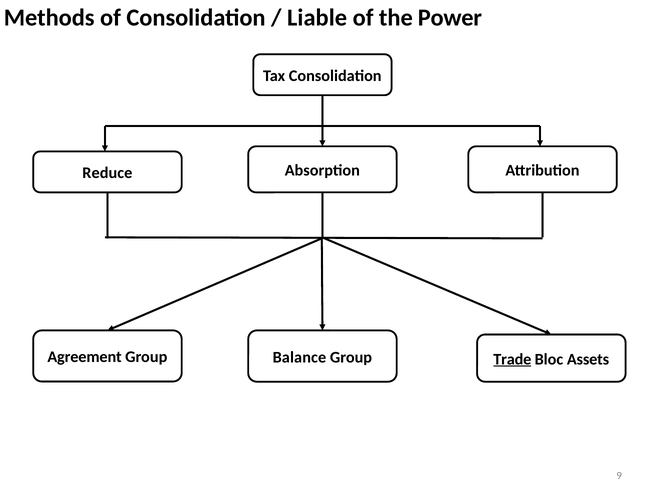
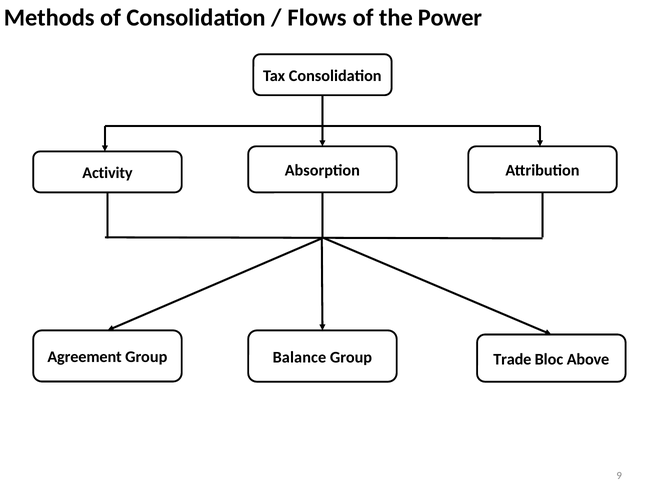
Liable: Liable -> Flows (317, 18)
Reduce: Reduce -> Activity (107, 173)
Trade underline: present -> none (512, 360)
Assets: Assets -> Above (588, 360)
